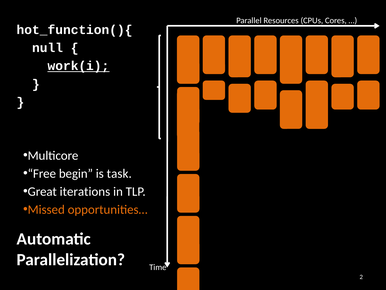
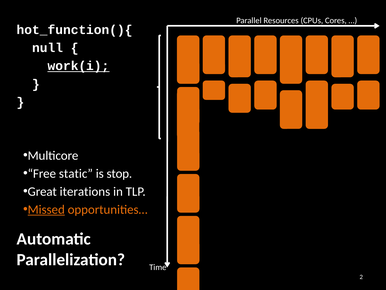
begin: begin -> static (76, 173)
task: task -> stop (119, 173)
Missed underline: none -> present (46, 209)
